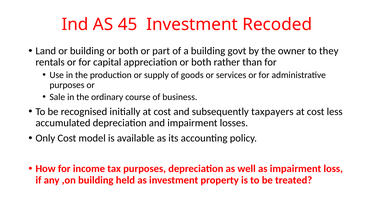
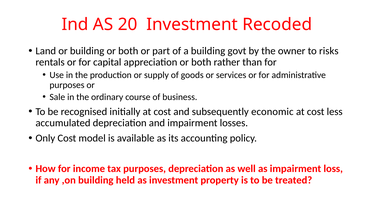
45: 45 -> 20 (128, 24)
they: they -> risks (329, 51)
taxpayers: taxpayers -> economic (272, 112)
